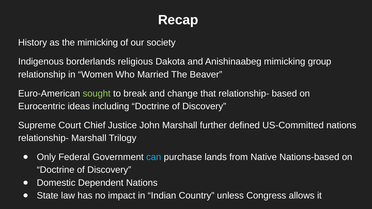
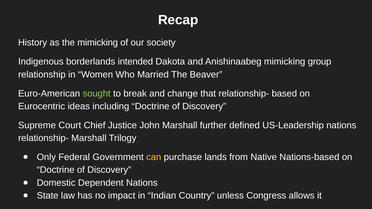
religious: religious -> intended (135, 62)
US-Committed: US-Committed -> US-Leadership (293, 125)
can colour: light blue -> yellow (154, 157)
